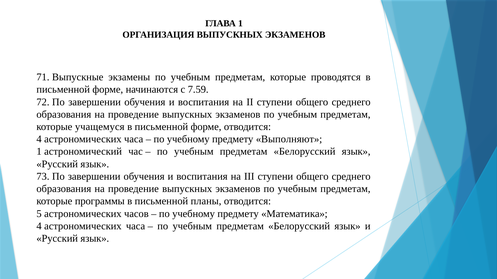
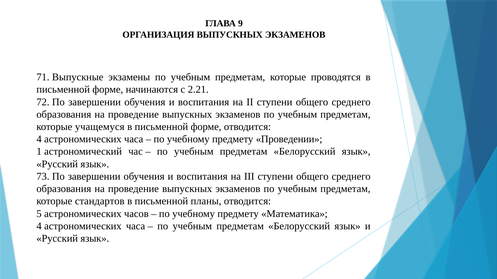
ГЛАВА 1: 1 -> 9 (240, 24)
7.59: 7.59 -> 2.21 (198, 90)
Выполняют: Выполняют -> Проведении (289, 139)
программы: программы -> стандартов (100, 202)
